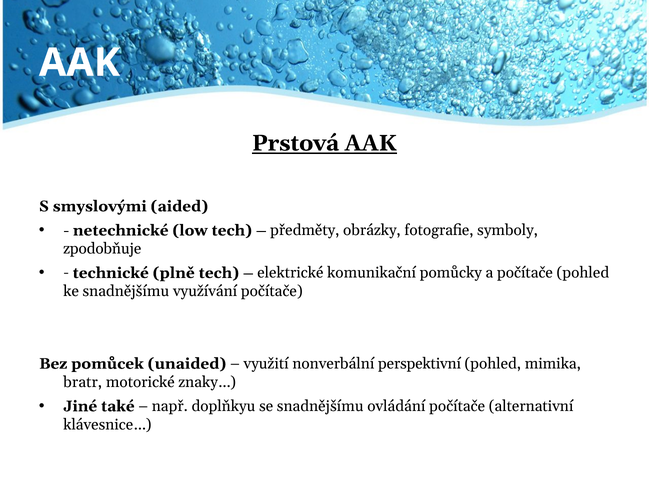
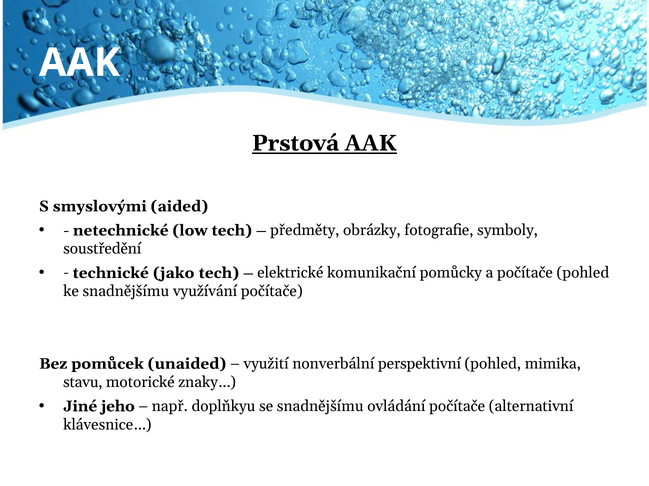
zpodobňuje: zpodobňuje -> soustředění (102, 249)
plně: plně -> jako (174, 273)
bratr: bratr -> stavu (83, 383)
také: také -> jeho (118, 407)
